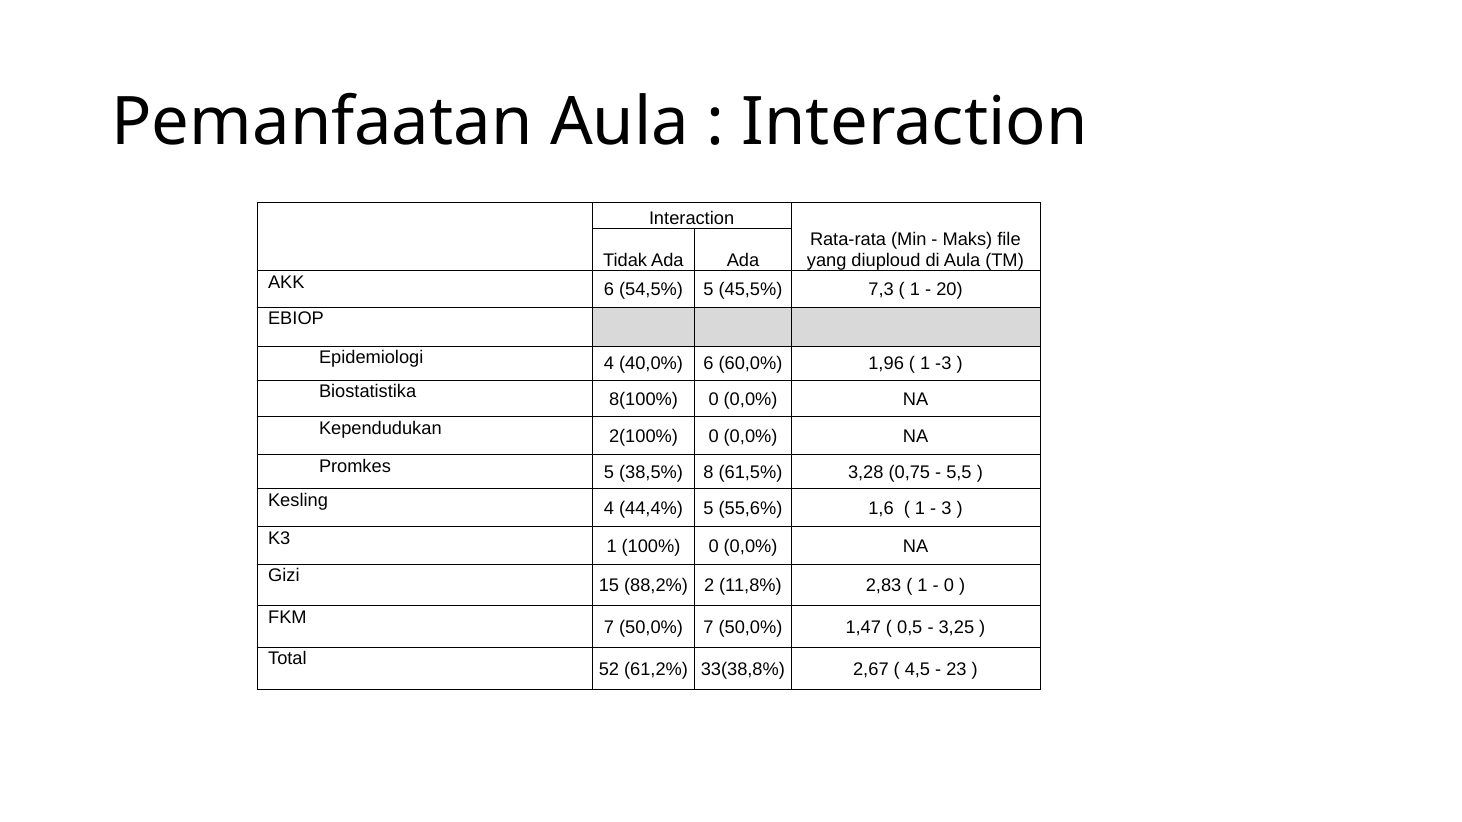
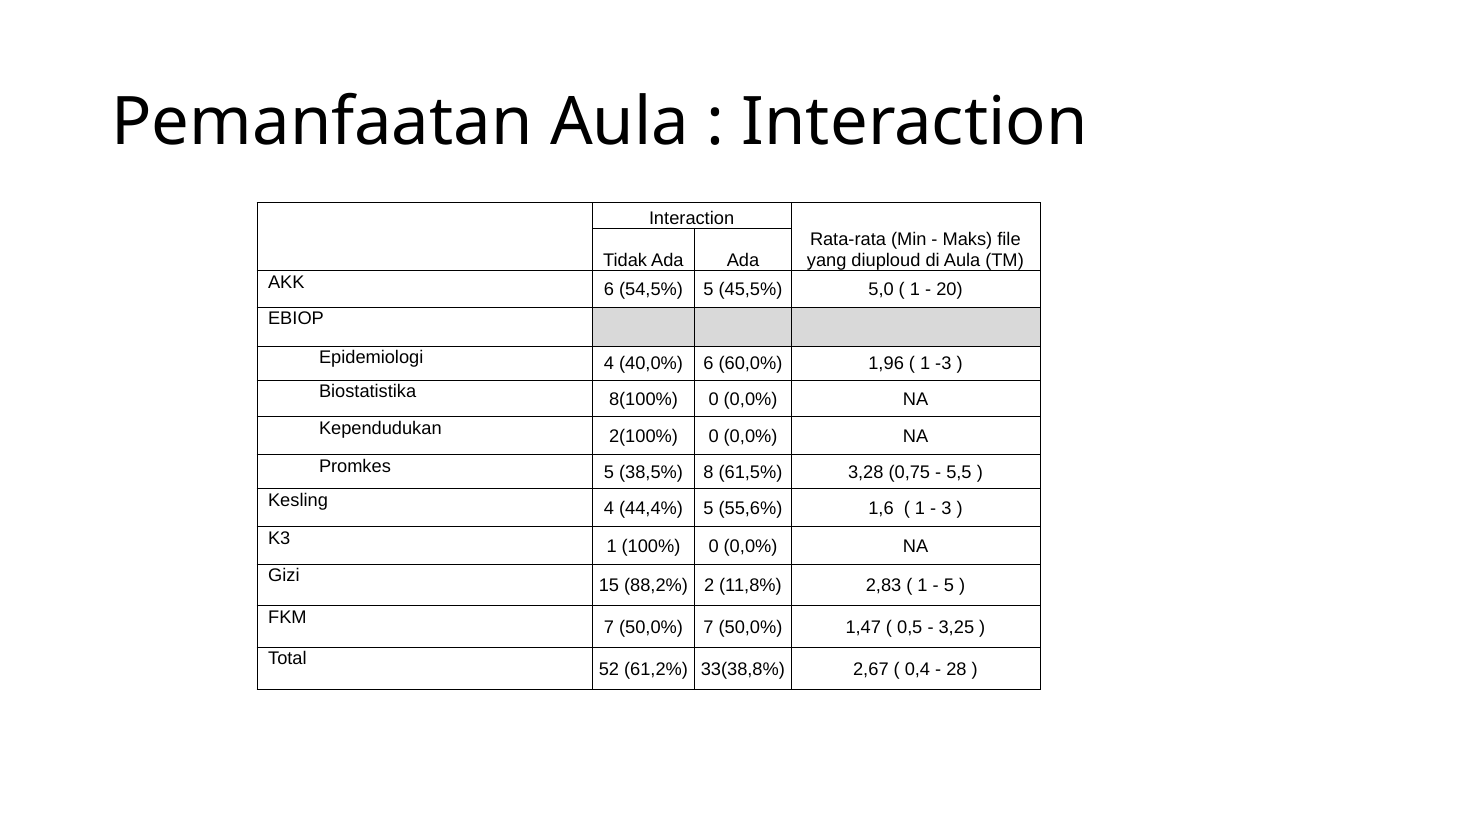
7,3: 7,3 -> 5,0 (881, 290)
0: 0 -> 5 (949, 586)
4,5: 4,5 -> 0,4 (917, 670)
23: 23 -> 28 (956, 670)
